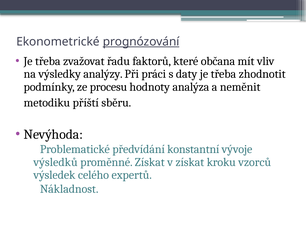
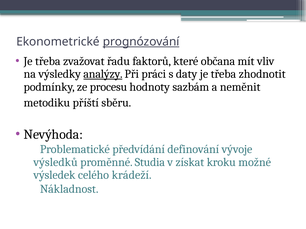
analýzy underline: none -> present (103, 74)
analýza: analýza -> sazbám (191, 87)
konstantní: konstantní -> definování (193, 150)
proměnné Získat: Získat -> Studia (150, 162)
vzorců: vzorců -> možné (255, 162)
expertů: expertů -> krádeží (132, 175)
